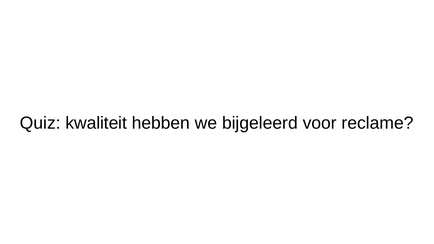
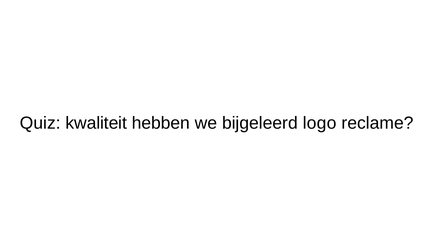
voor: voor -> logo (320, 123)
